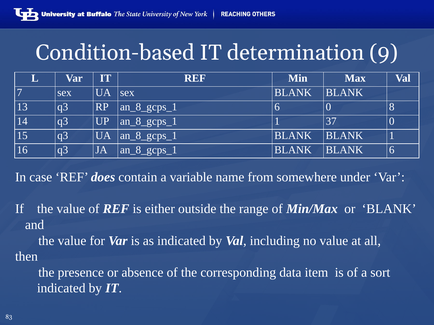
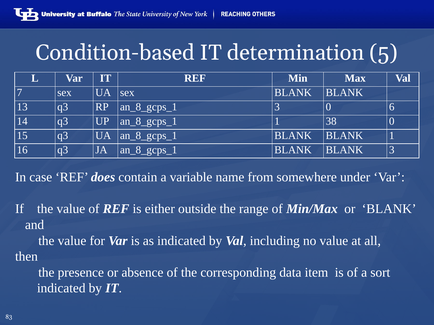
9: 9 -> 5 (384, 53)
6: 6 -> 3 (277, 107)
8: 8 -> 6 (392, 107)
37: 37 -> 38 (331, 121)
BLANK 6: 6 -> 3 (392, 150)
